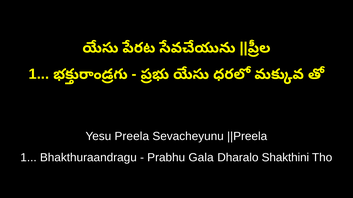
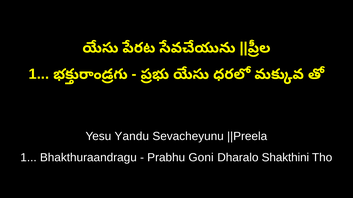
Preela: Preela -> Yandu (132, 137)
Gala: Gala -> Goni (201, 158)
